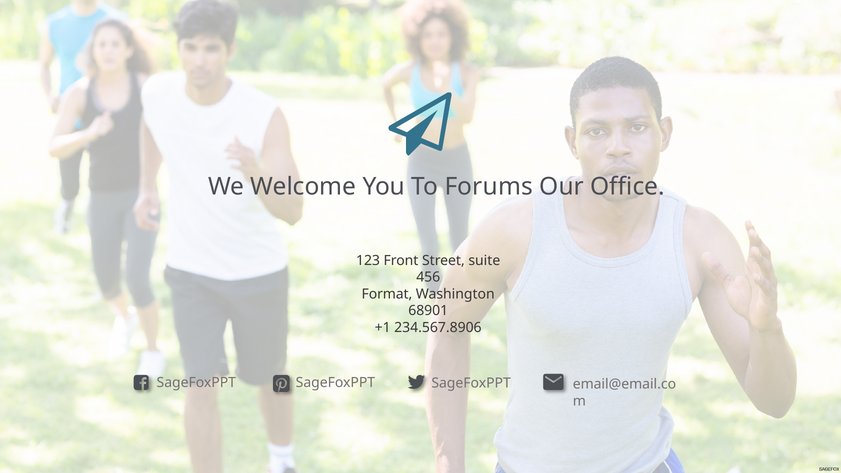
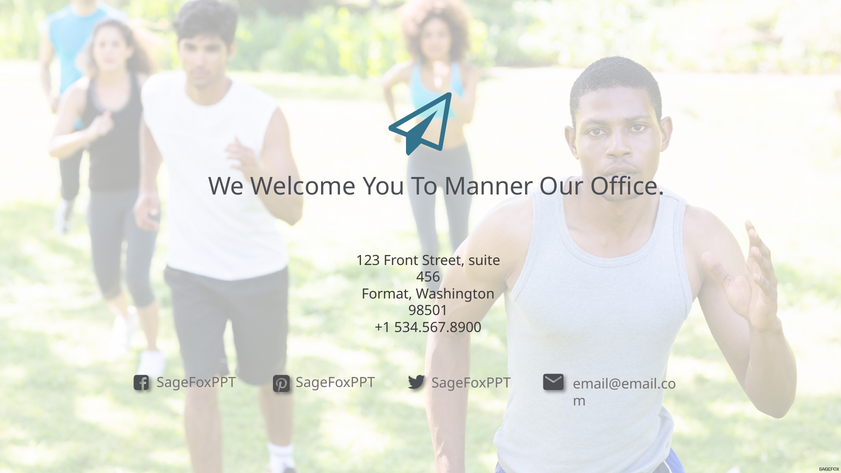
Forums: Forums -> Manner (489, 187)
68901: 68901 -> 98501 (428, 311)
234.567.8906: 234.567.8906 -> 534.567.8900 (438, 328)
